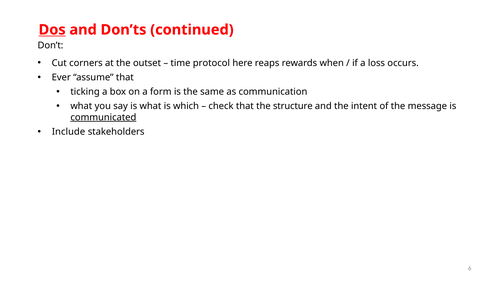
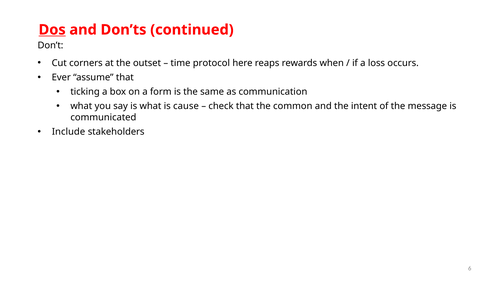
which: which -> cause (186, 106)
structure: structure -> common (293, 106)
communicated underline: present -> none (103, 118)
